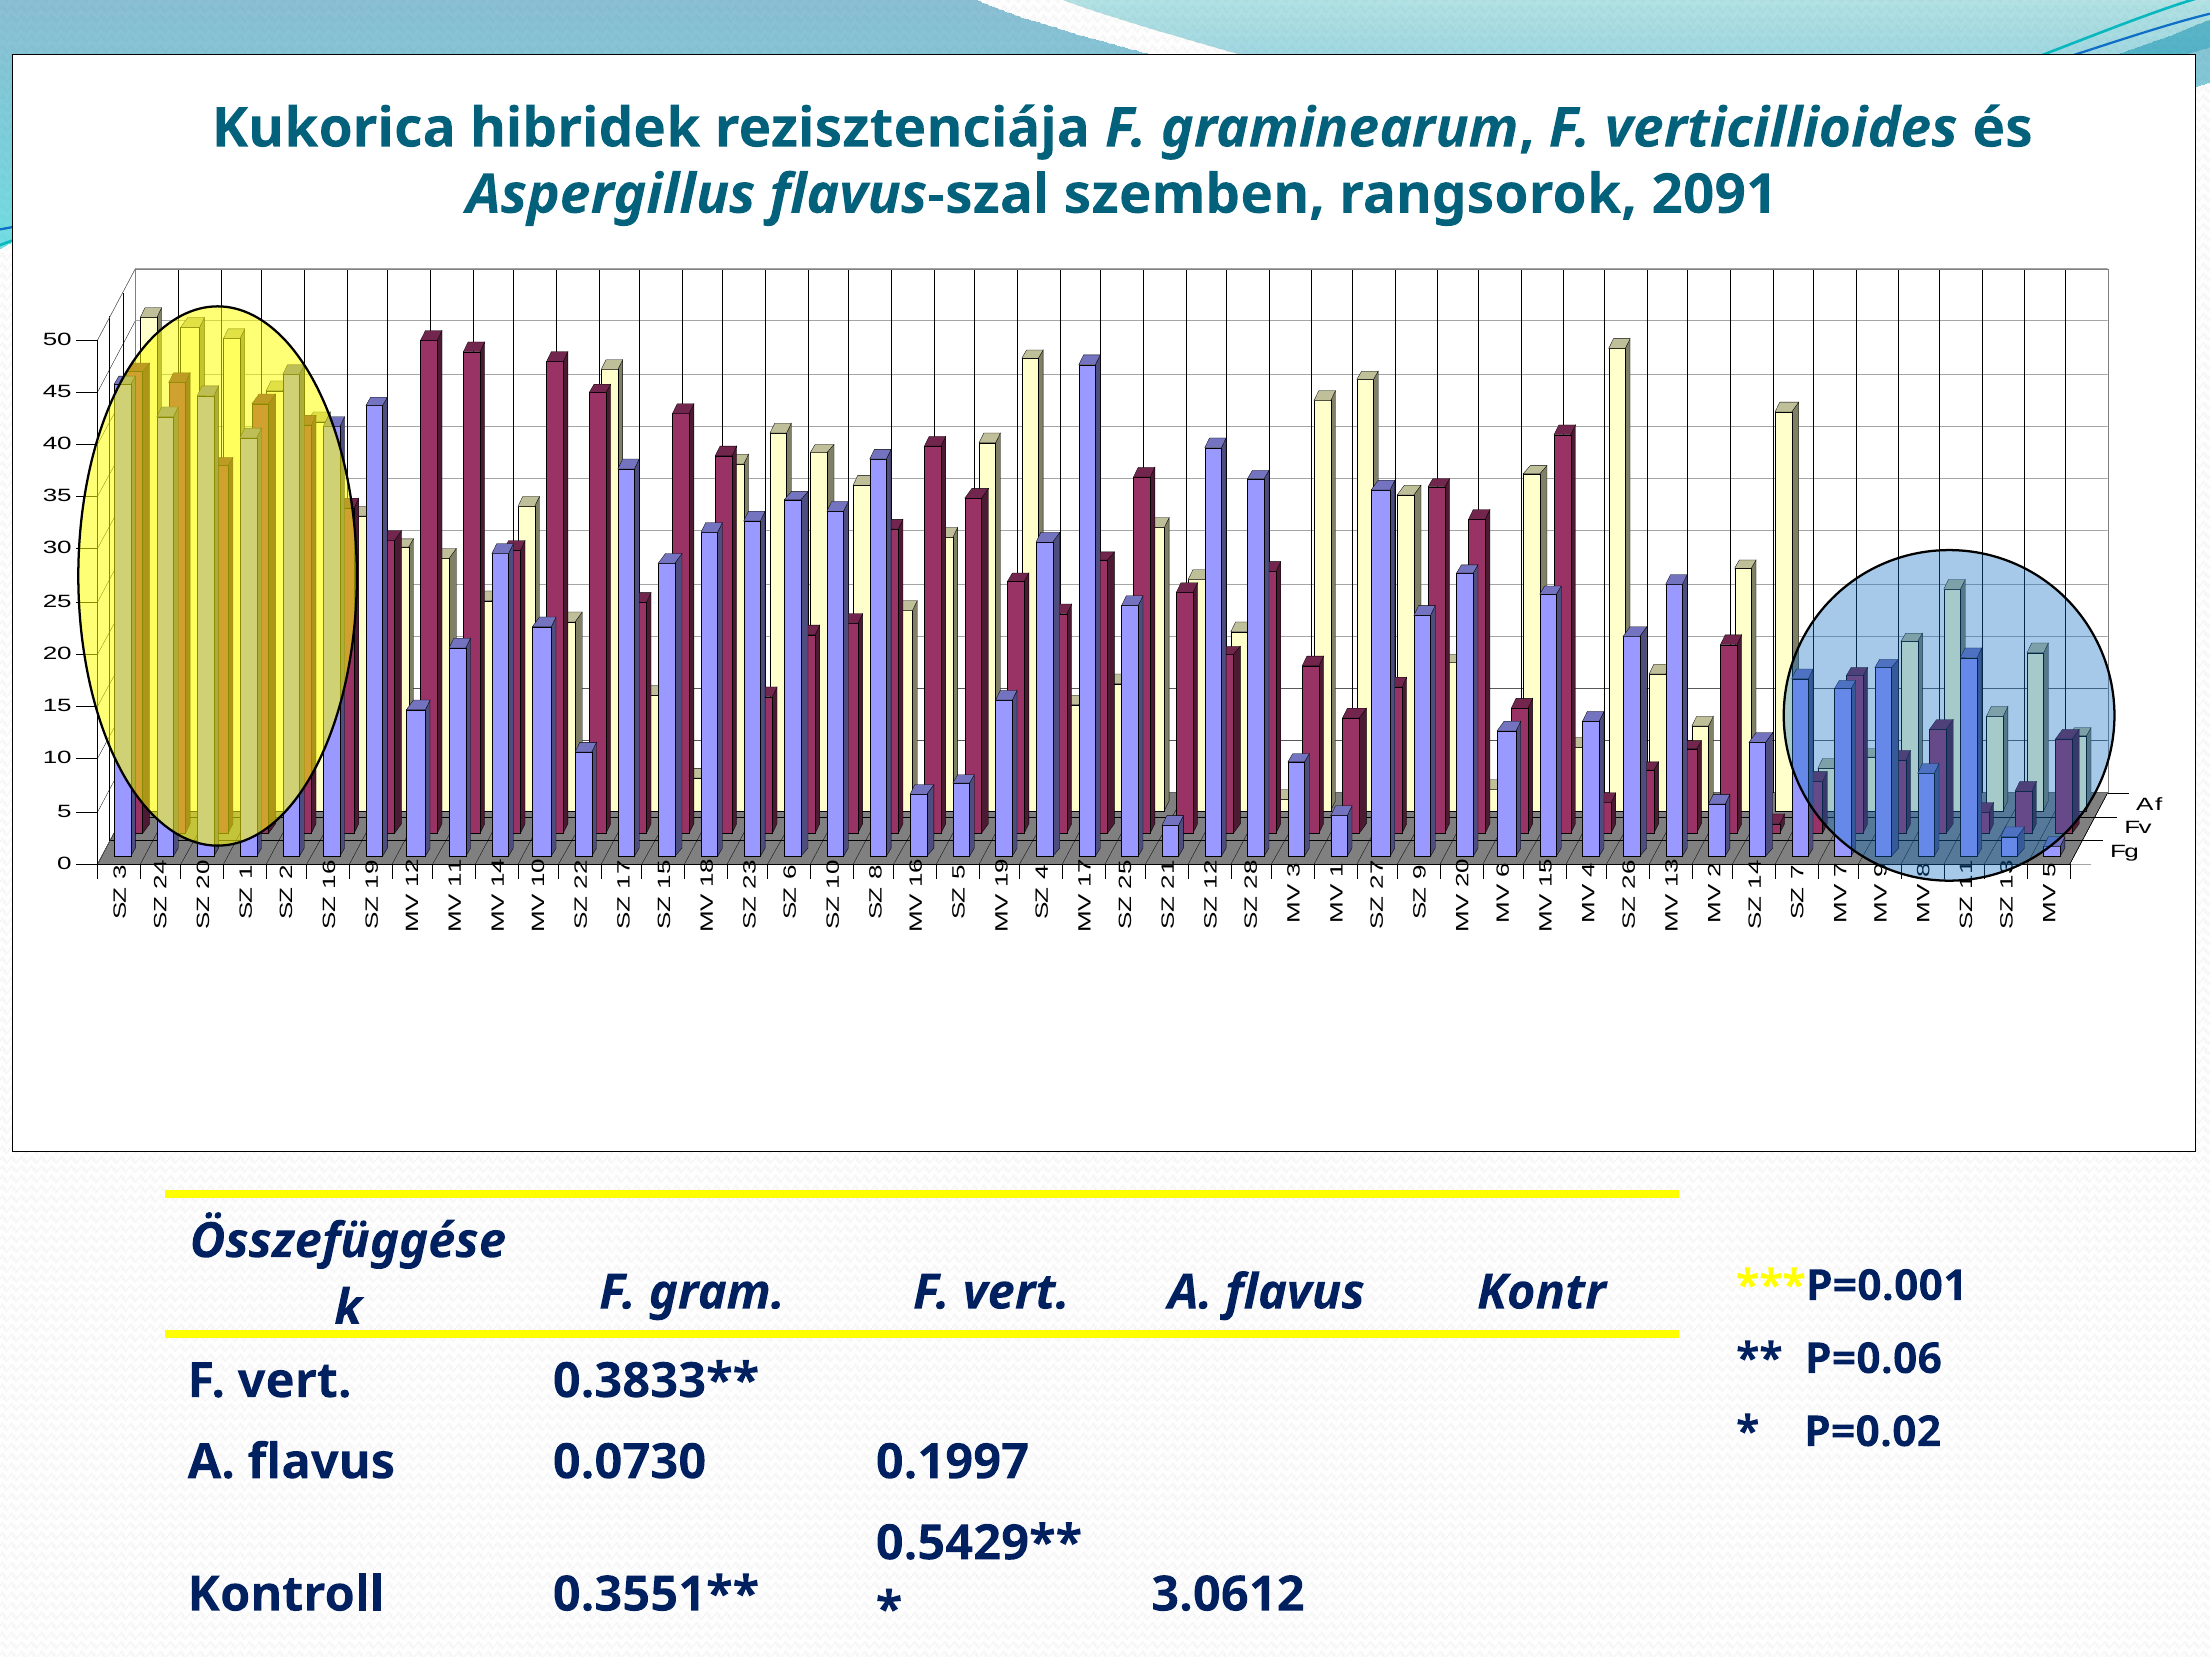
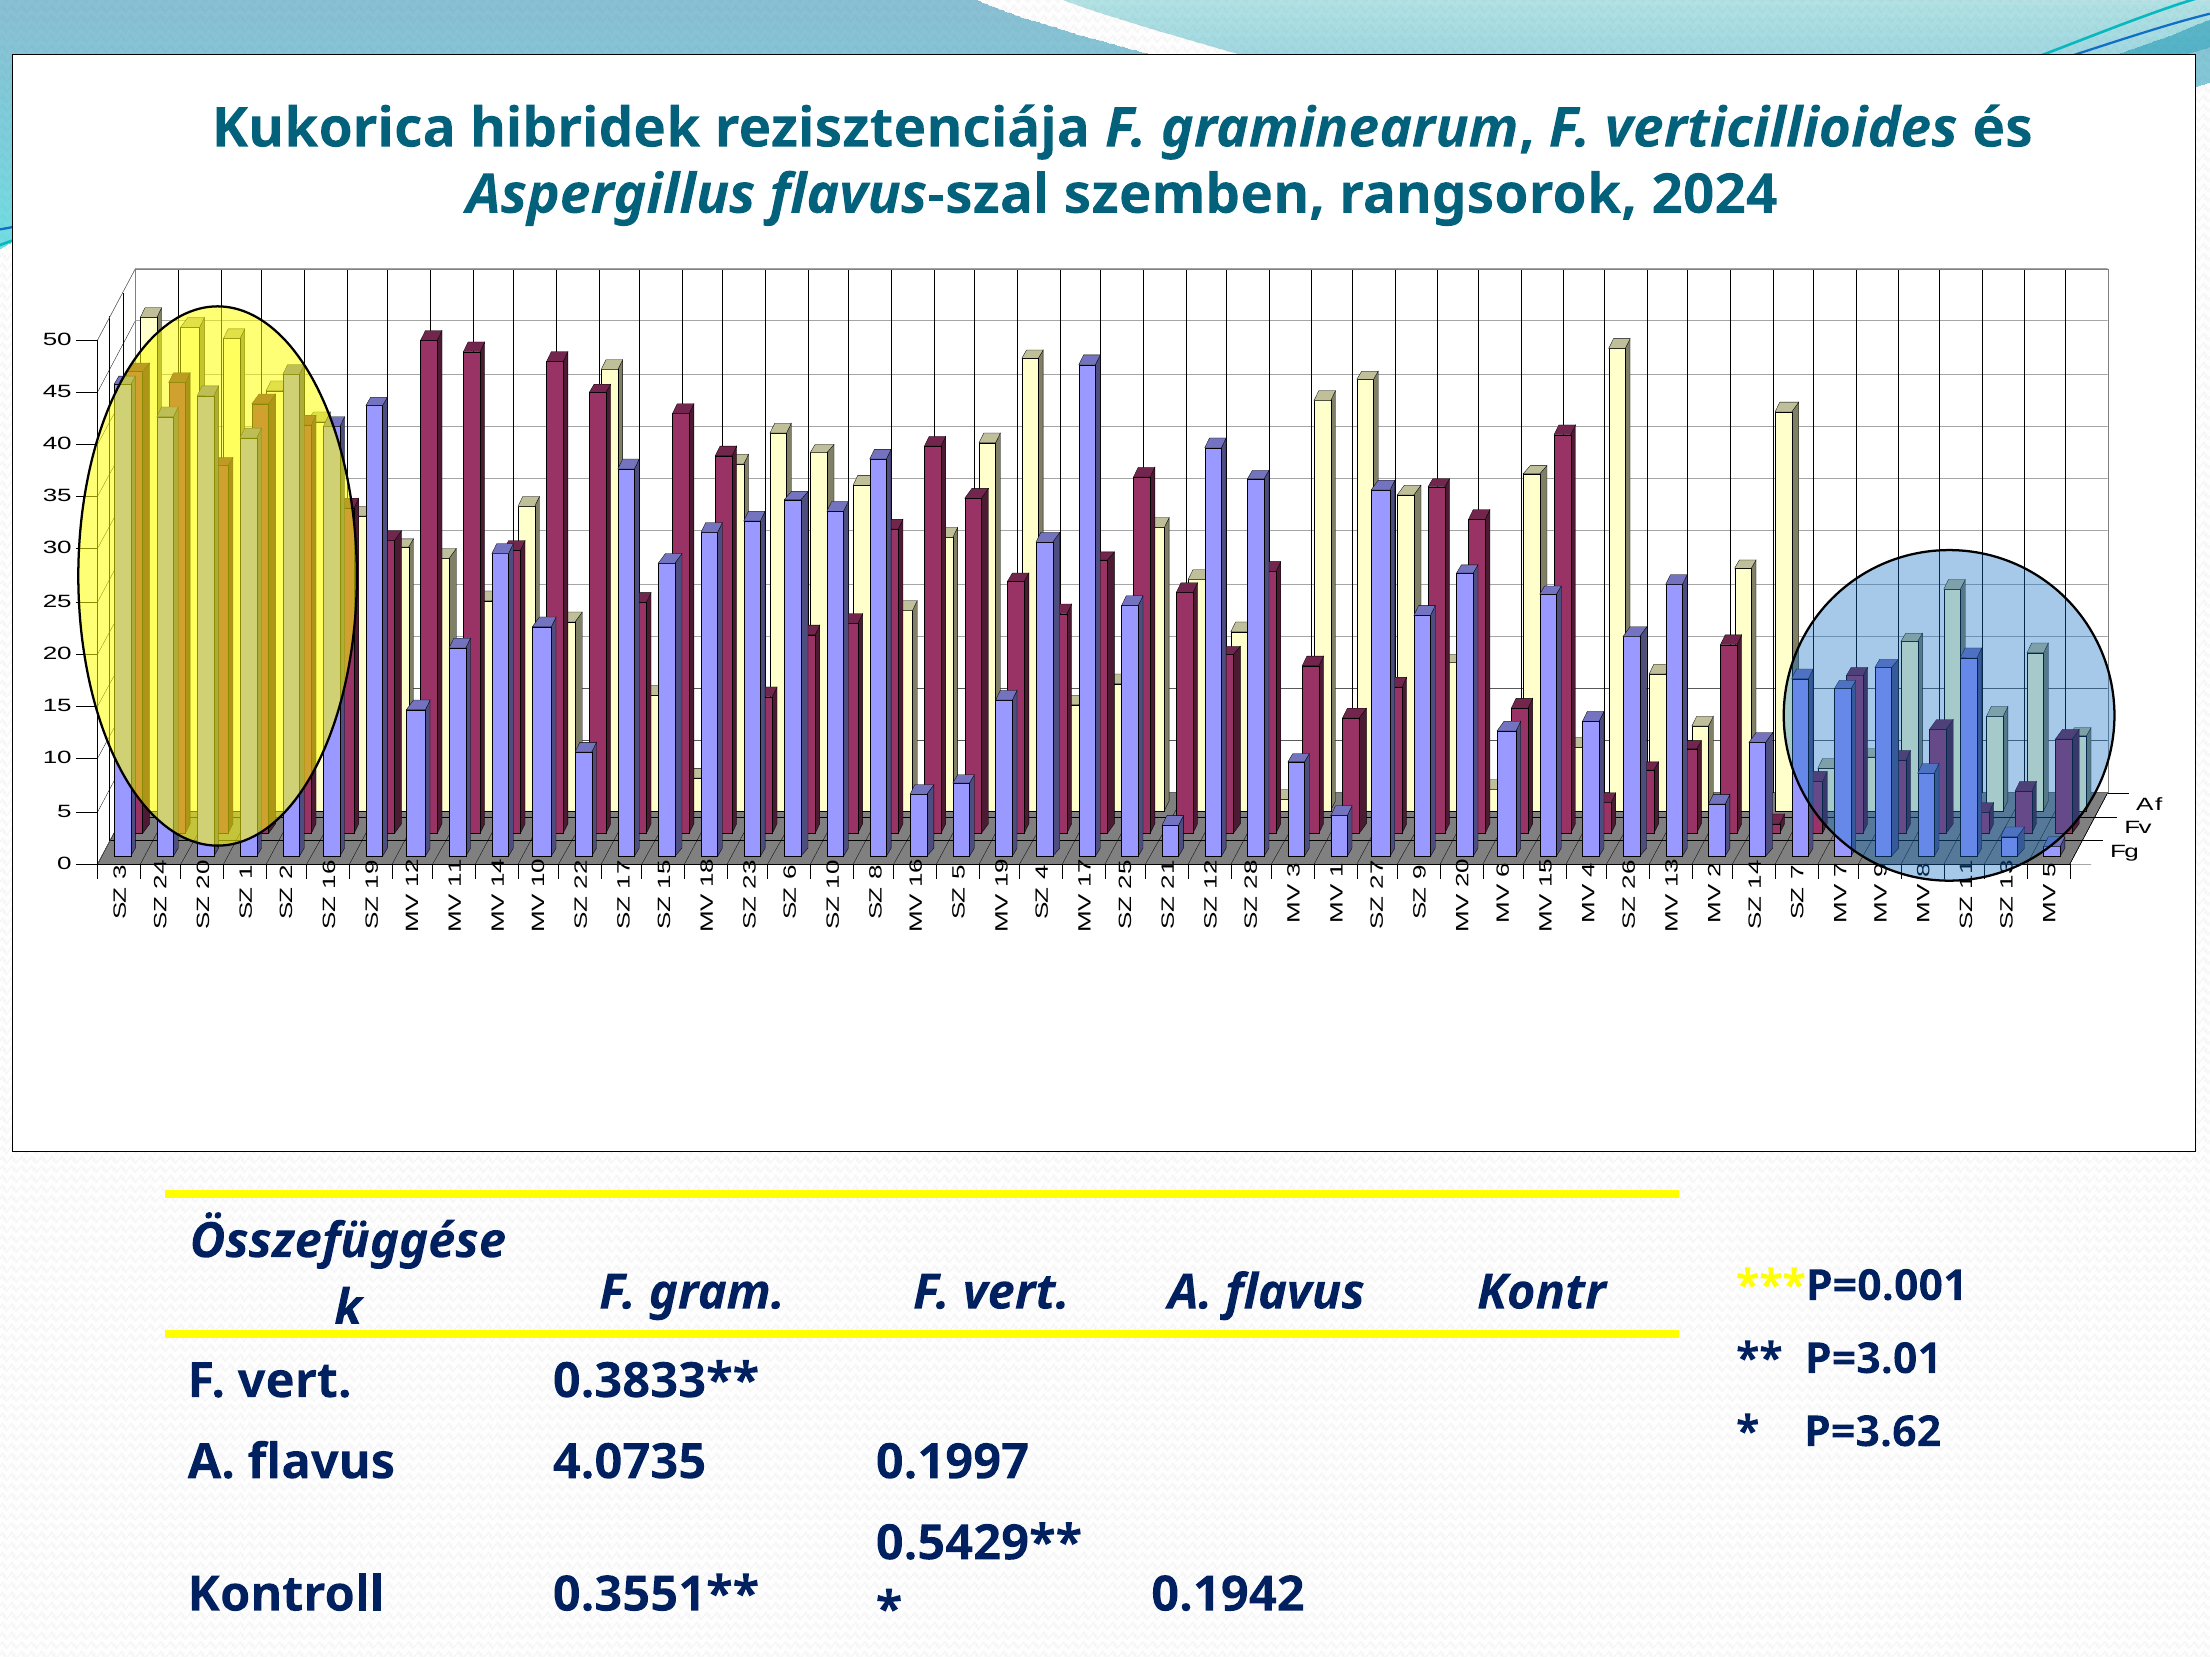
2091: 2091 -> 2024 (1714, 195)
P=0.06: P=0.06 -> P=3.01 (1874, 1359)
P=0.02: P=0.02 -> P=3.62 (1873, 1432)
0.0730: 0.0730 -> 4.0735 (630, 1463)
3.0612: 3.0612 -> 0.1942 (1228, 1595)
